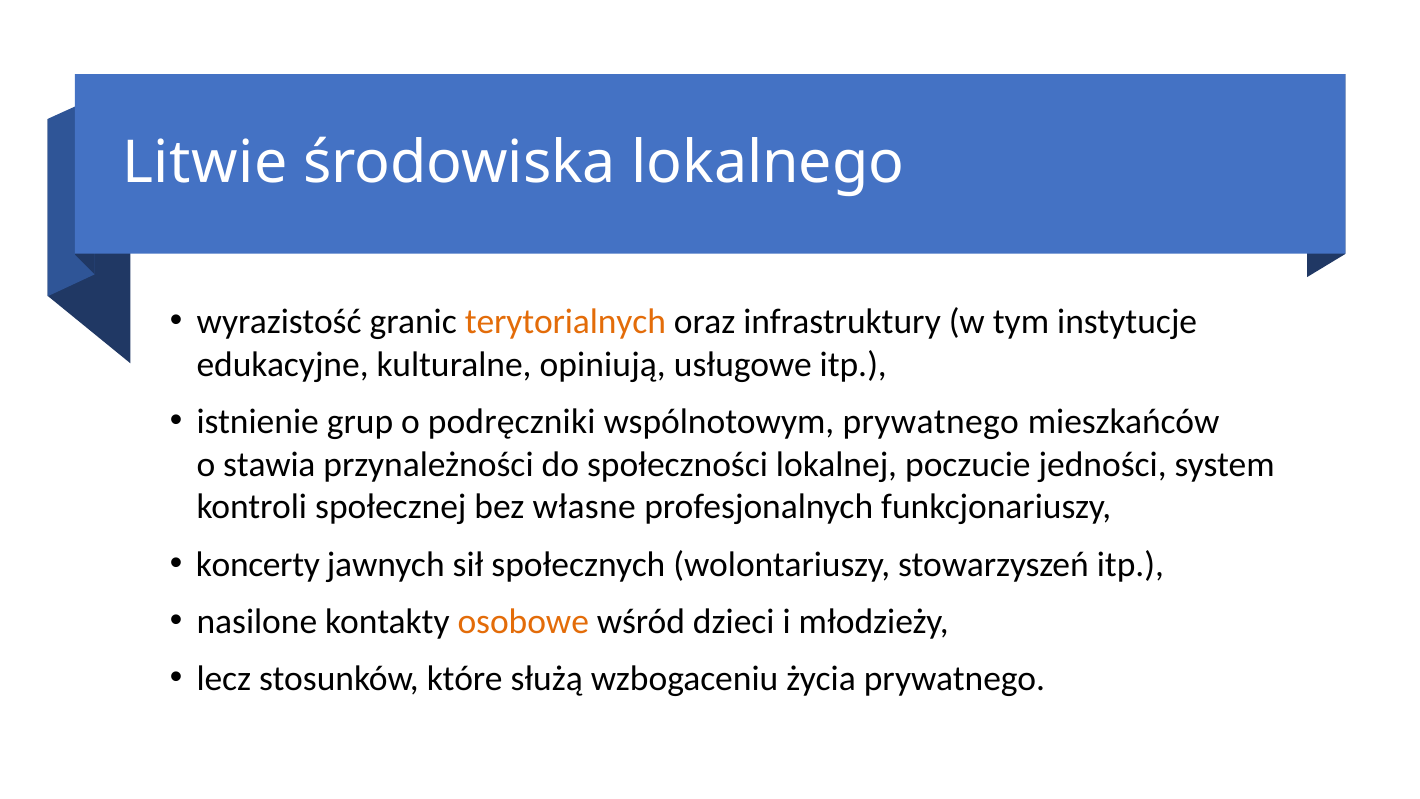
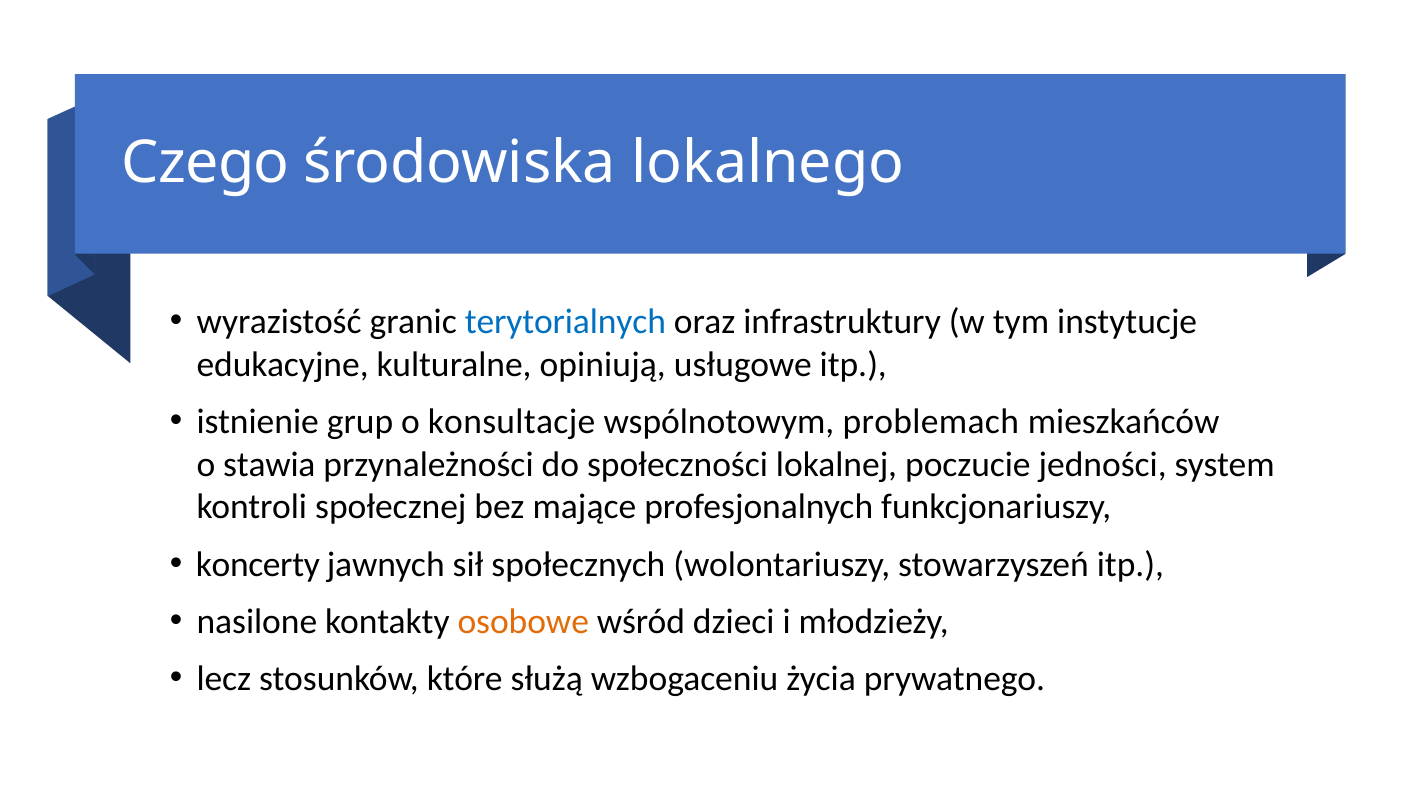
Litwie: Litwie -> Czego (205, 163)
terytorialnych colour: orange -> blue (565, 322)
podręczniki: podręczniki -> konsultacje (512, 422)
wspólnotowym prywatnego: prywatnego -> problemach (931, 422)
własne: własne -> mające (584, 507)
